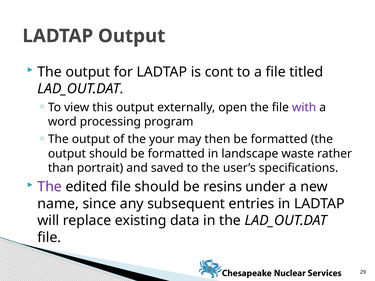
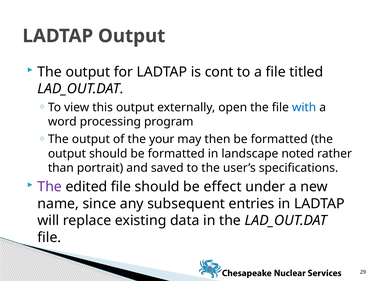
with colour: purple -> blue (304, 108)
waste: waste -> noted (298, 154)
resins: resins -> effect (223, 187)
